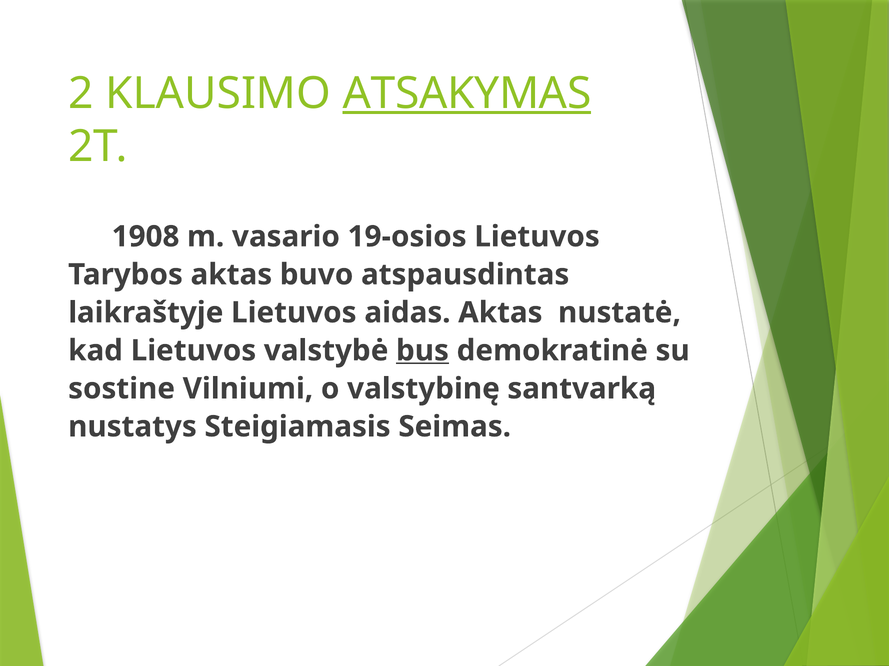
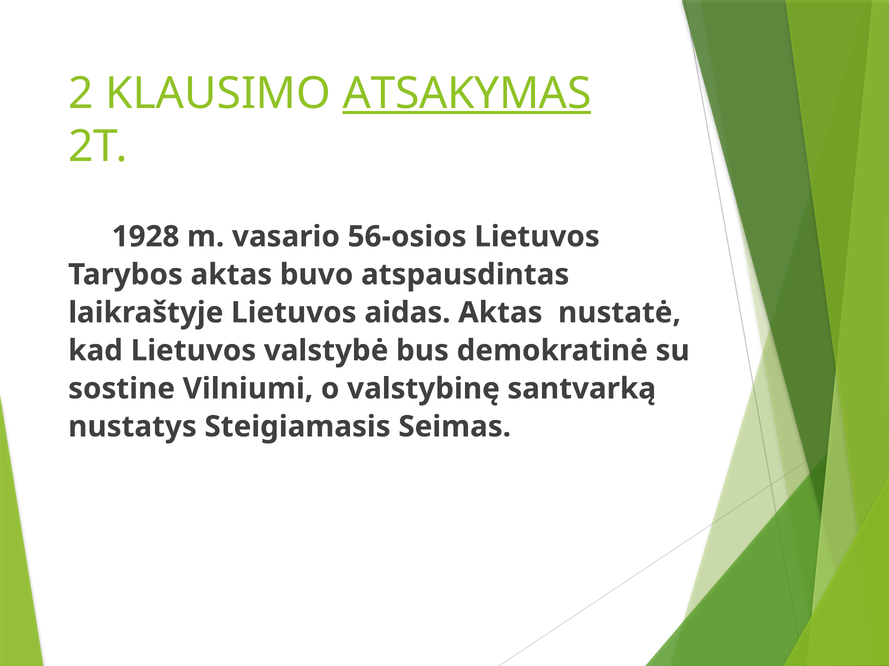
1908: 1908 -> 1928 (146, 237)
19-osios: 19-osios -> 56-osios (407, 237)
bus underline: present -> none (422, 351)
